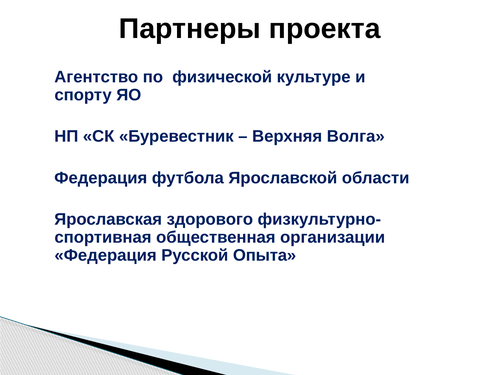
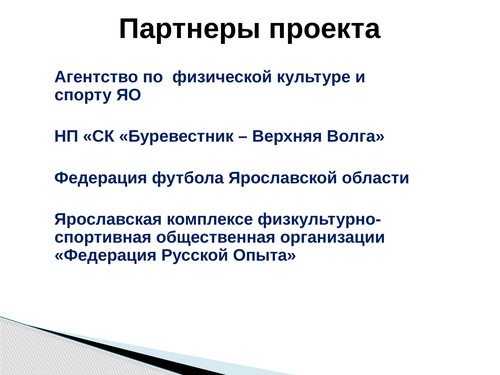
здорового: здорового -> комплексе (210, 219)
